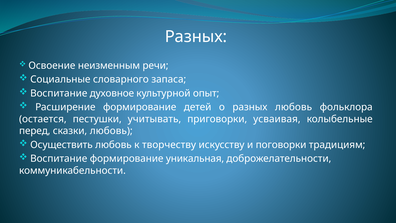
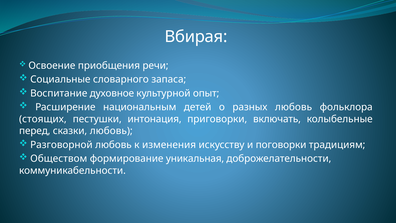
Разных: Разных -> Вбирая (196, 37)
неизменным: неизменным -> приобщения (109, 65)
Расширение формирование: формирование -> национальным (140, 107)
остается: остается -> стоящих (43, 119)
учитывать: учитывать -> интонация (155, 119)
усваивая: усваивая -> включать (277, 119)
Осуществить: Осуществить -> Разговорной (61, 145)
творчеству: творчеству -> изменения (169, 145)
Воспитание: Воспитание -> Обществом (59, 158)
